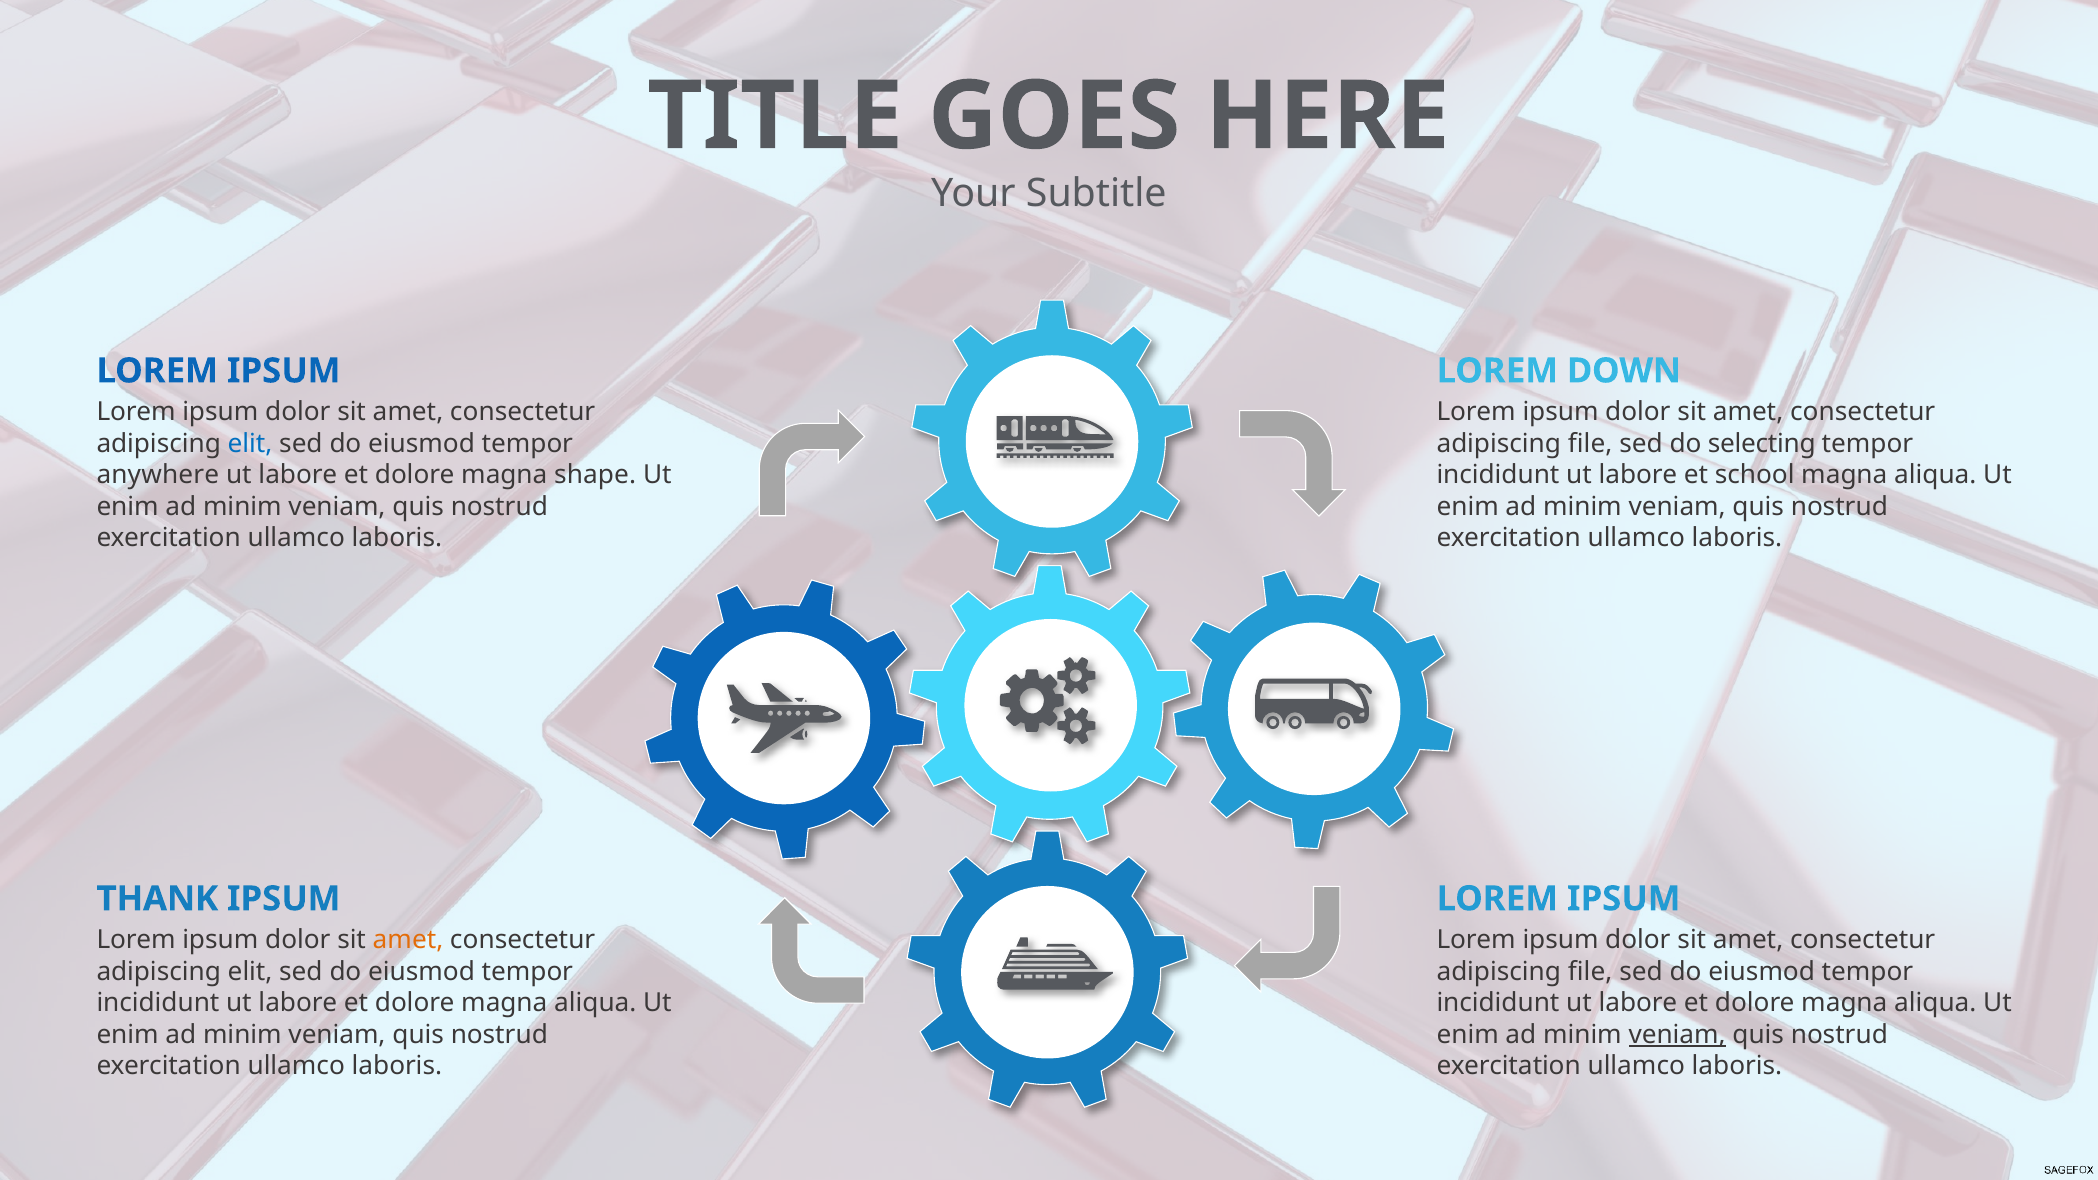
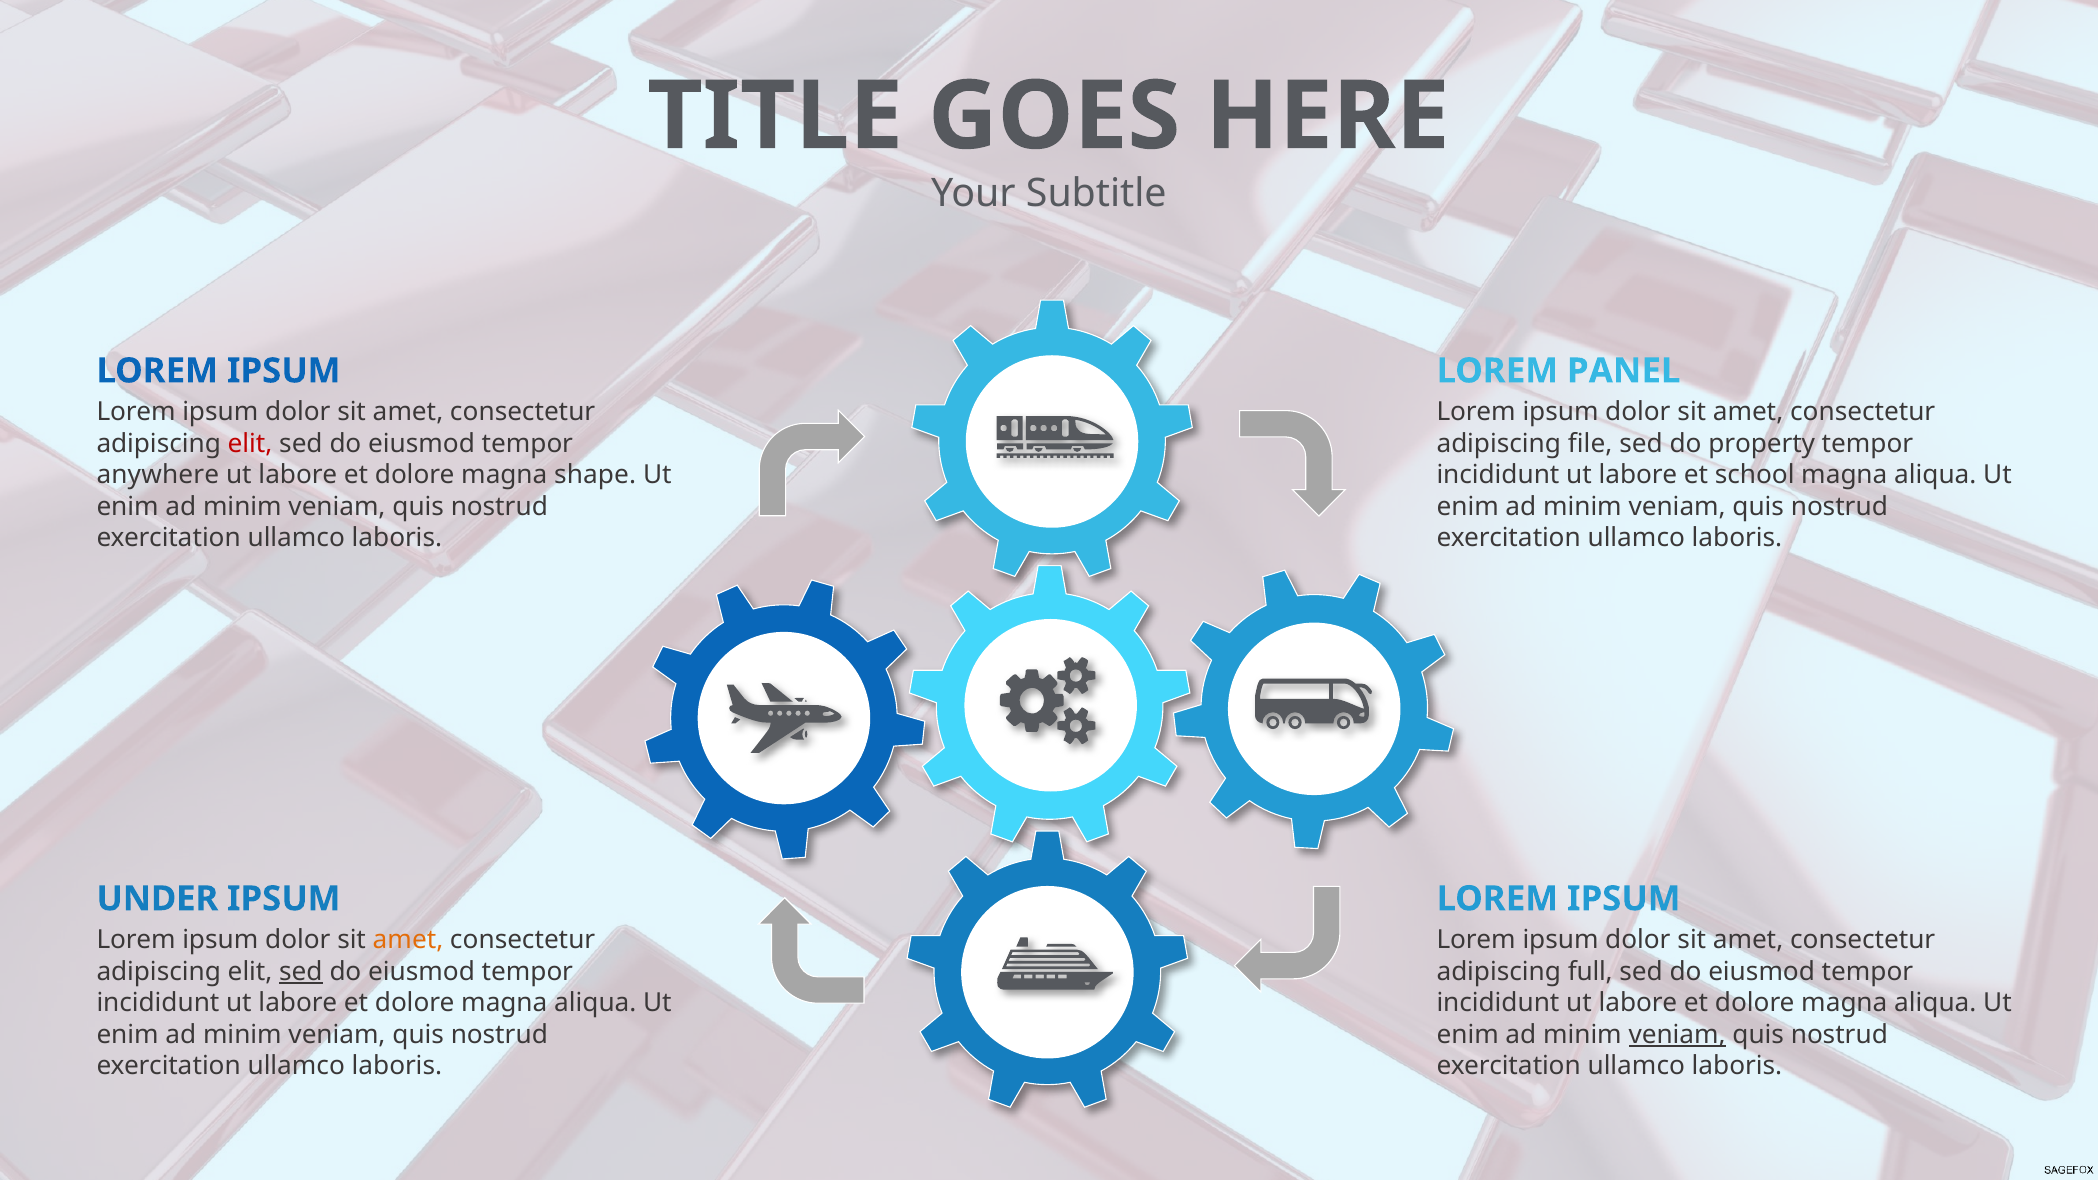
DOWN: DOWN -> PANEL (1624, 371)
elit colour: blue -> red (250, 444)
selecting: selecting -> property (1762, 444)
THANK: THANK -> UNDER (157, 899)
sed underline: none -> present (301, 972)
file: file -> full (1590, 972)
